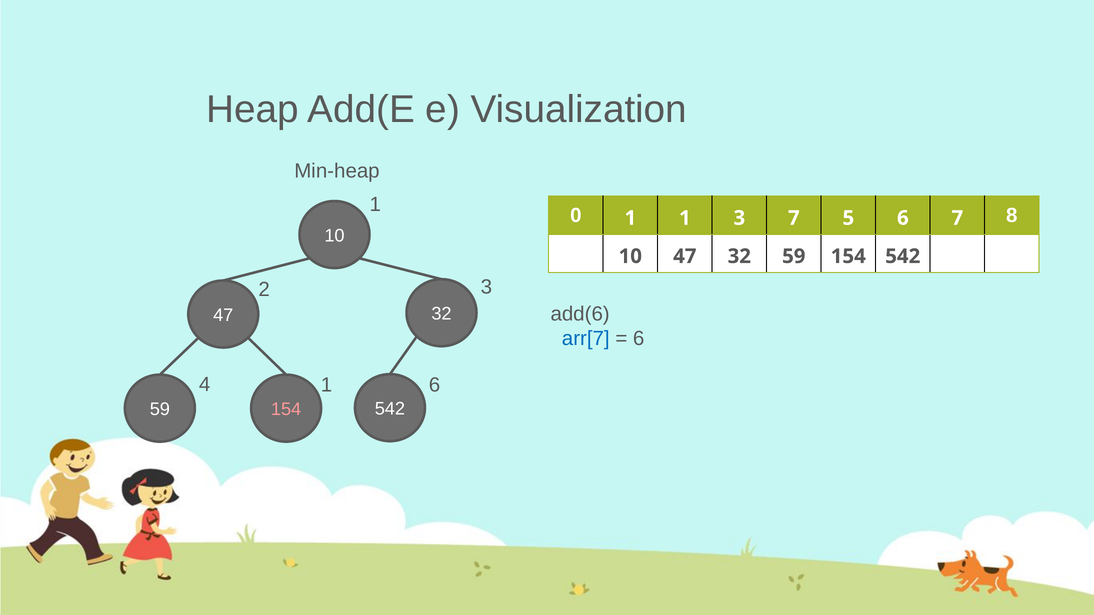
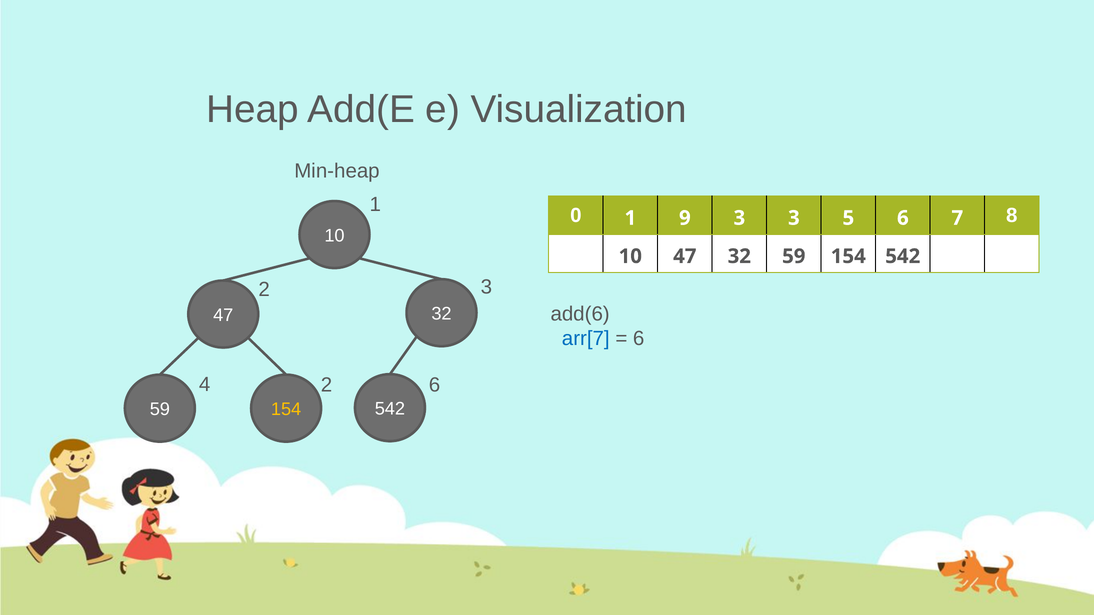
1 1: 1 -> 9 (685, 218)
3 7: 7 -> 3 (794, 218)
4 1: 1 -> 2 (326, 385)
154 colour: pink -> yellow (286, 410)
